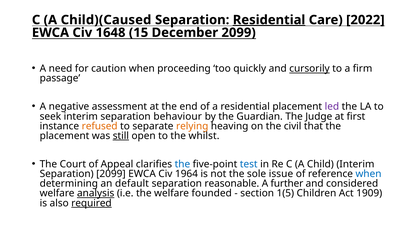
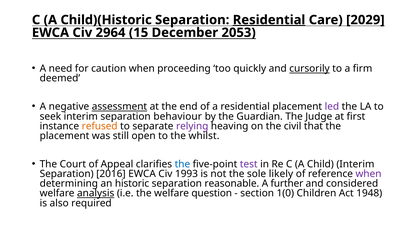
Child)(Caused: Child)(Caused -> Child)(Historic (106, 20)
2022: 2022 -> 2029 (365, 20)
1648: 1648 -> 2964 (111, 33)
December 2099: 2099 -> 2053 (239, 33)
passage: passage -> deemed (60, 78)
assessment underline: none -> present (119, 107)
relying colour: orange -> purple (192, 126)
still underline: present -> none (121, 136)
test colour: blue -> purple (249, 164)
Separation 2099: 2099 -> 2016 (111, 174)
1964: 1964 -> 1993 (186, 174)
issue: issue -> likely (281, 174)
when colour: blue -> purple (368, 174)
default: default -> historic (132, 184)
founded: founded -> question (212, 193)
1(5: 1(5 -> 1(0 (285, 193)
1909: 1909 -> 1948 (369, 193)
required underline: present -> none (91, 203)
